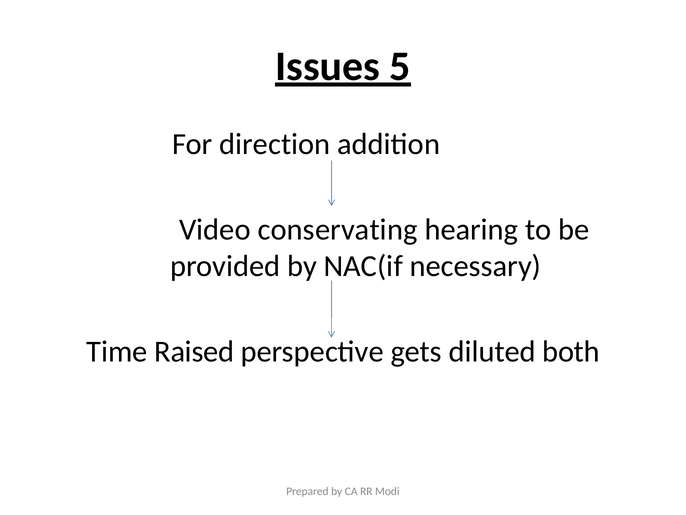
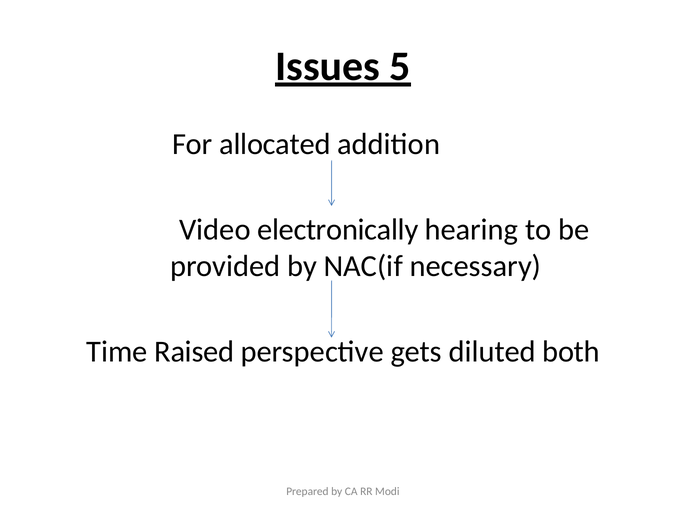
direction: direction -> allocated (275, 144)
conservating: conservating -> electronically (338, 229)
